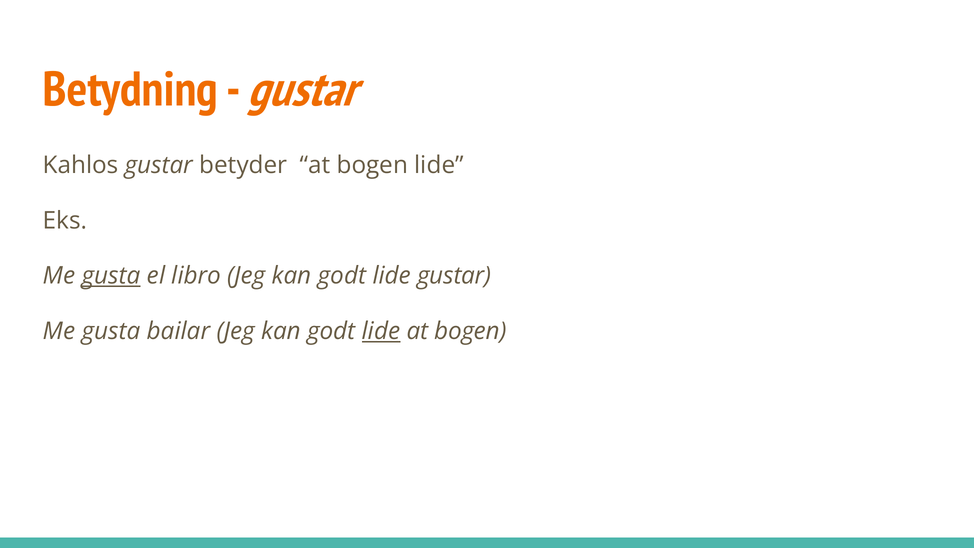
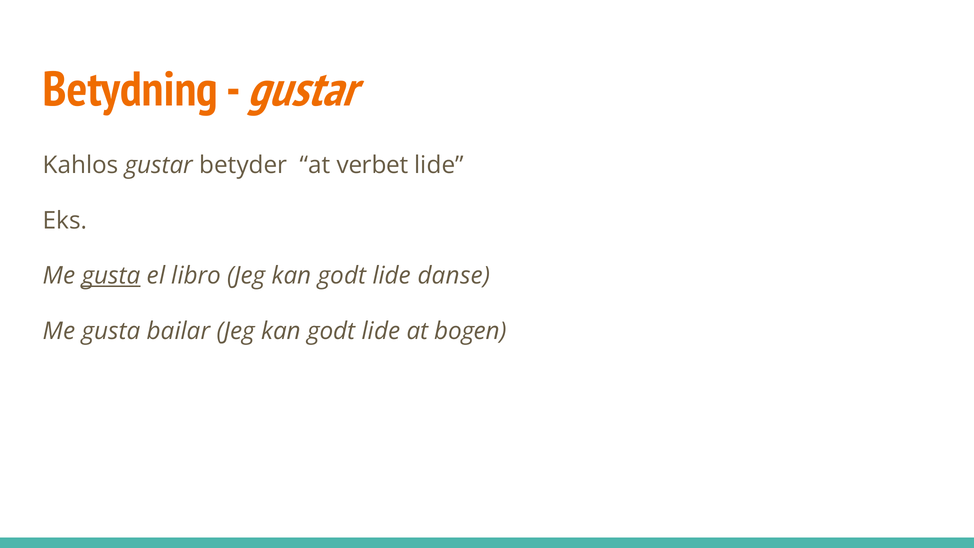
betyder at bogen: bogen -> verbet (373, 165)
lide gustar: gustar -> danse (454, 276)
lide underline: present -> none (381, 331)
